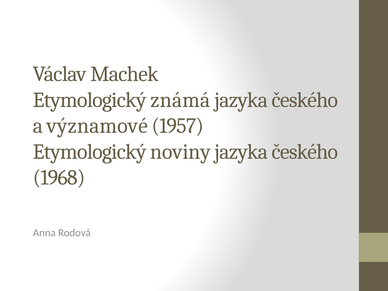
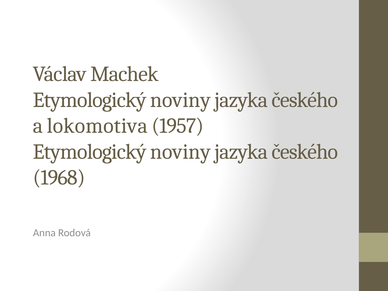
známá: známá -> noviny (181, 100)
významové: významové -> lokomotiva (97, 126)
